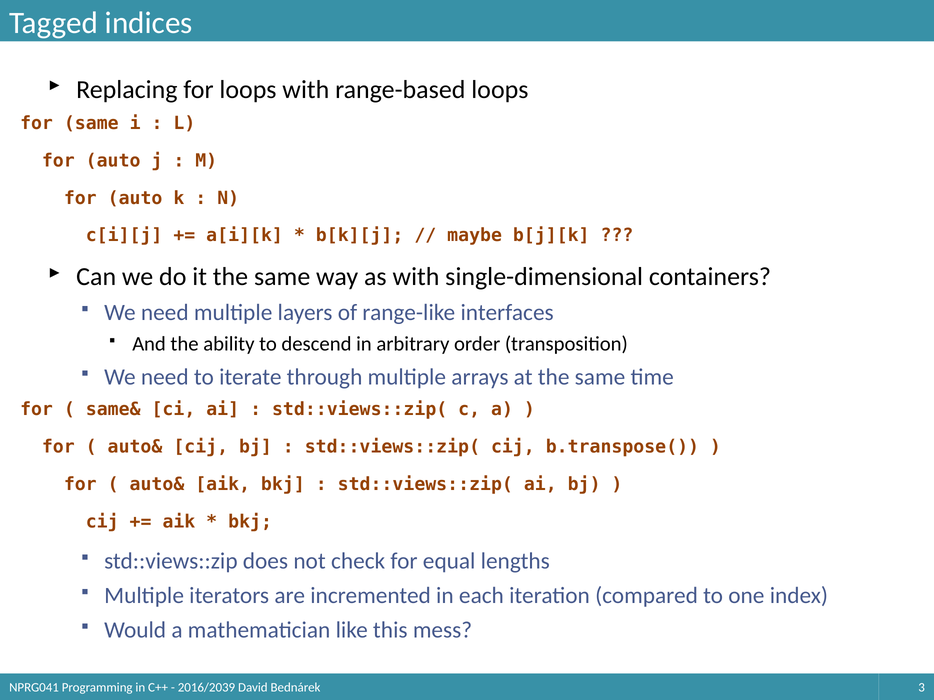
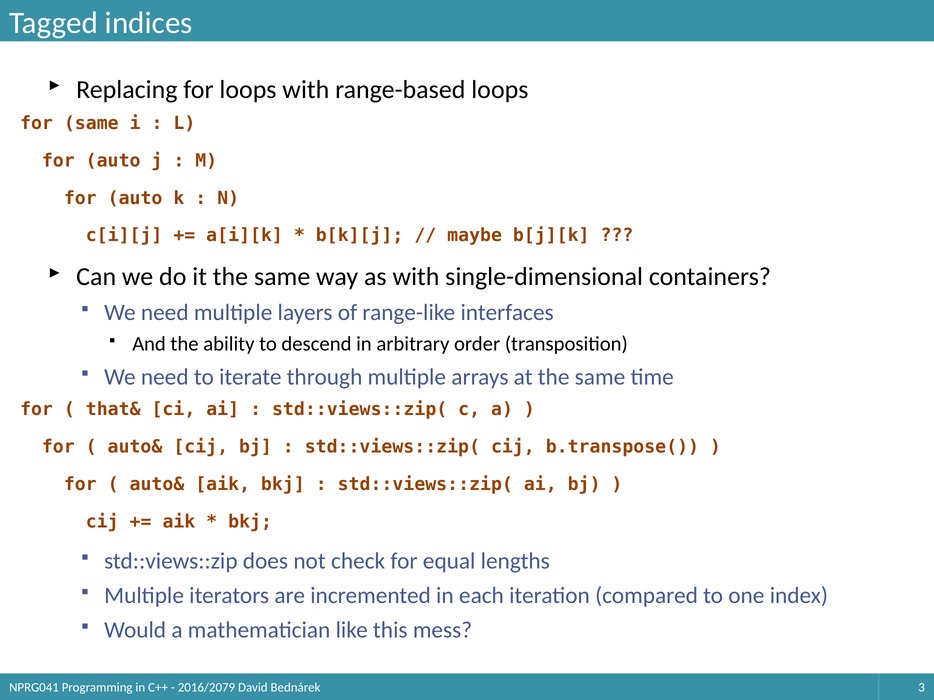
same&: same& -> that& (113, 410)
2016/2039: 2016/2039 -> 2016/2079 (206, 688)
